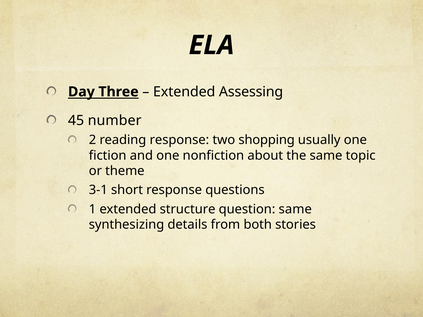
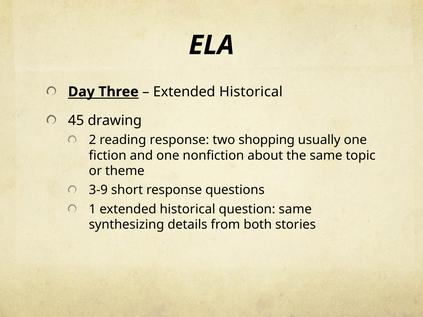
Assessing: Assessing -> Historical (251, 92)
number: number -> drawing (115, 121)
3-1: 3-1 -> 3-9 (98, 190)
1 extended structure: structure -> historical (188, 209)
